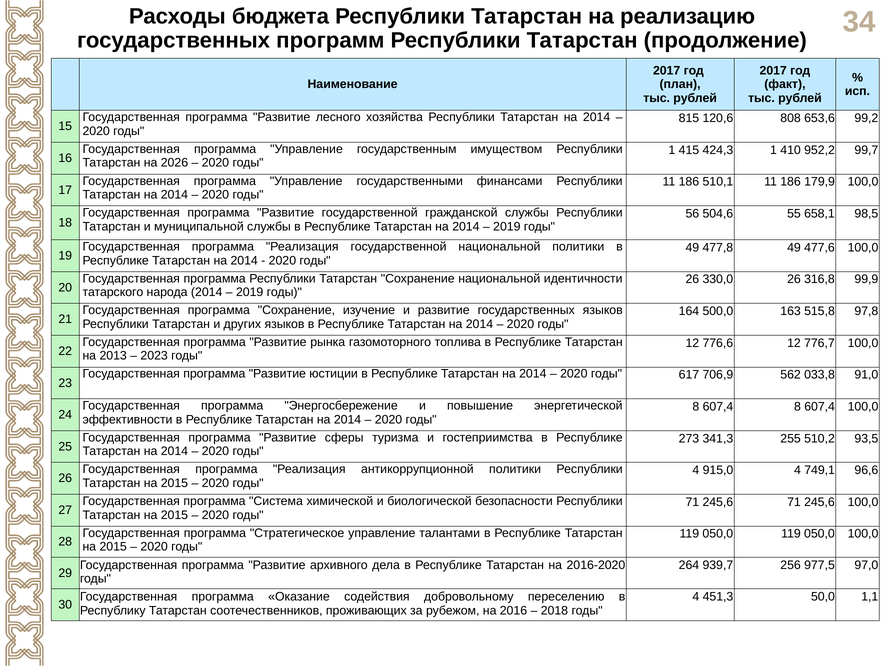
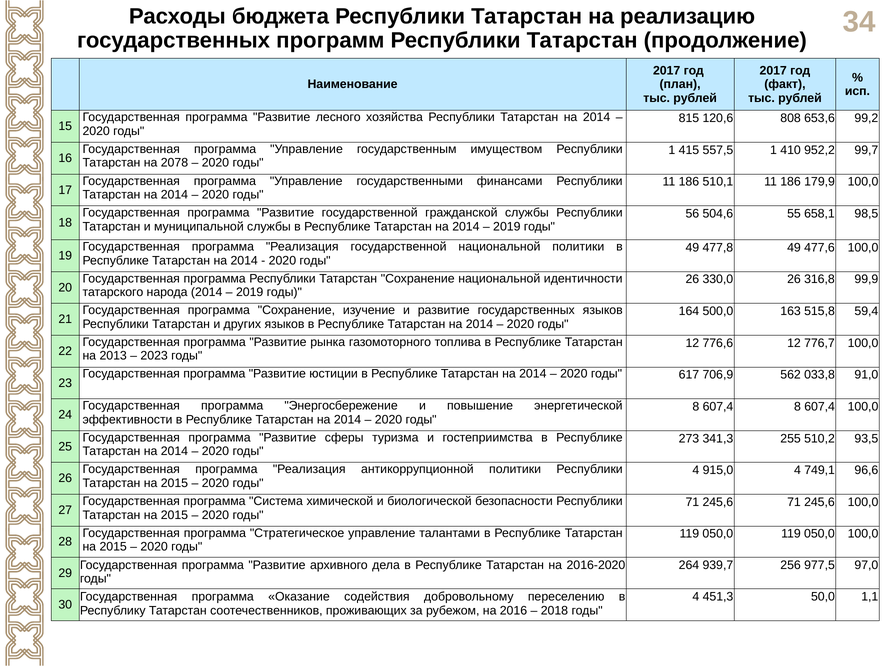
424,3: 424,3 -> 557,5 (718, 150)
2026: 2026 -> 2078 (174, 163)
97,8: 97,8 -> 59,4 (866, 311)
